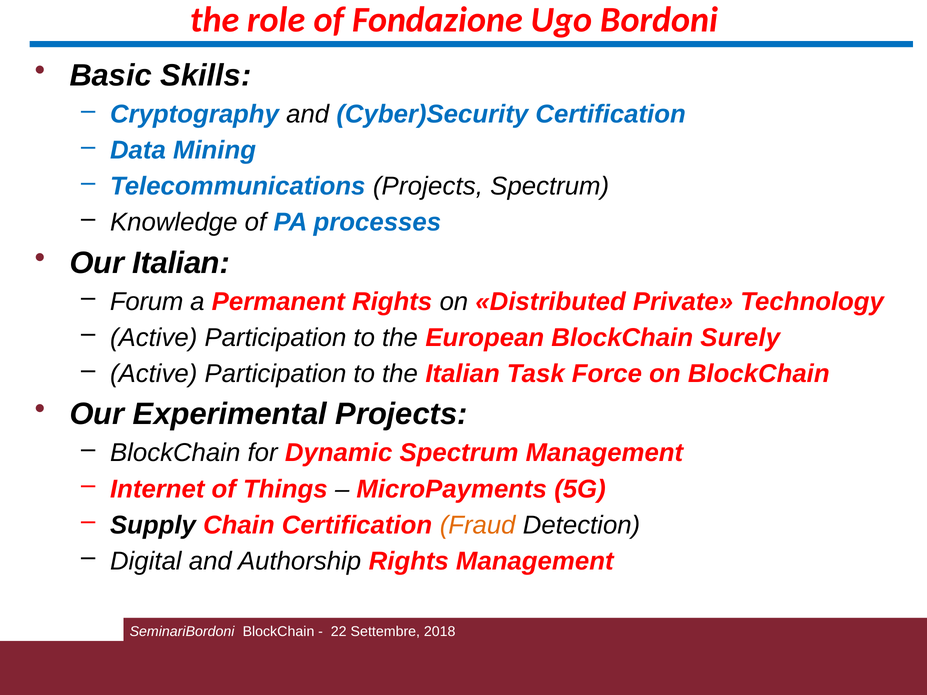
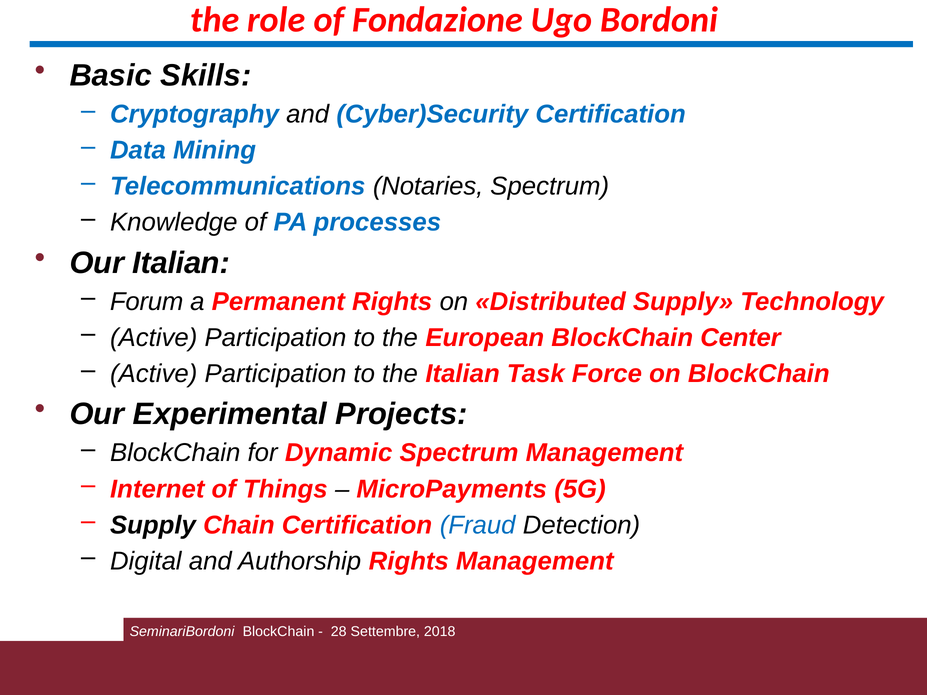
Telecommunications Projects: Projects -> Notaries (428, 186)
Distributed Private: Private -> Supply (683, 302)
Surely: Surely -> Center (740, 338)
Fraud colour: orange -> blue (478, 525)
22: 22 -> 28 (339, 632)
